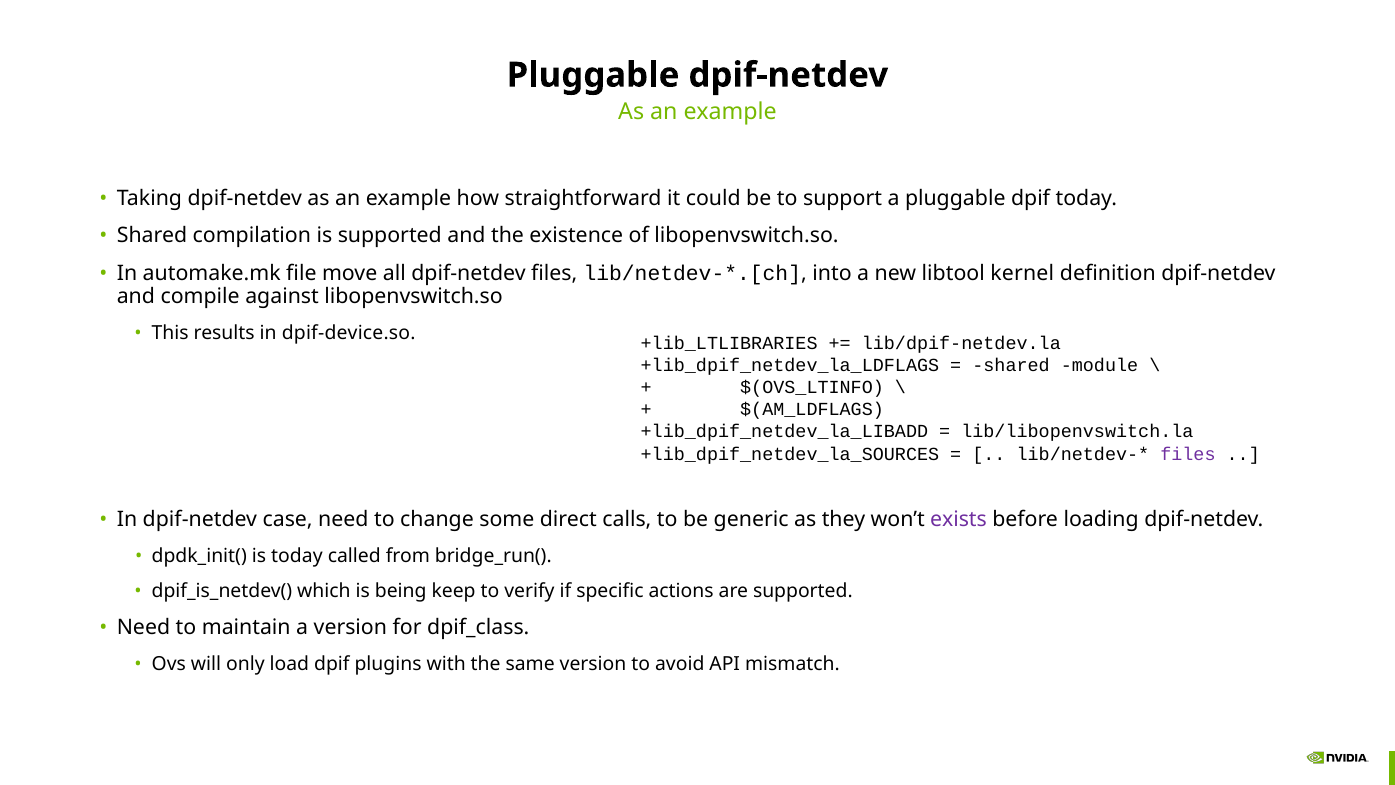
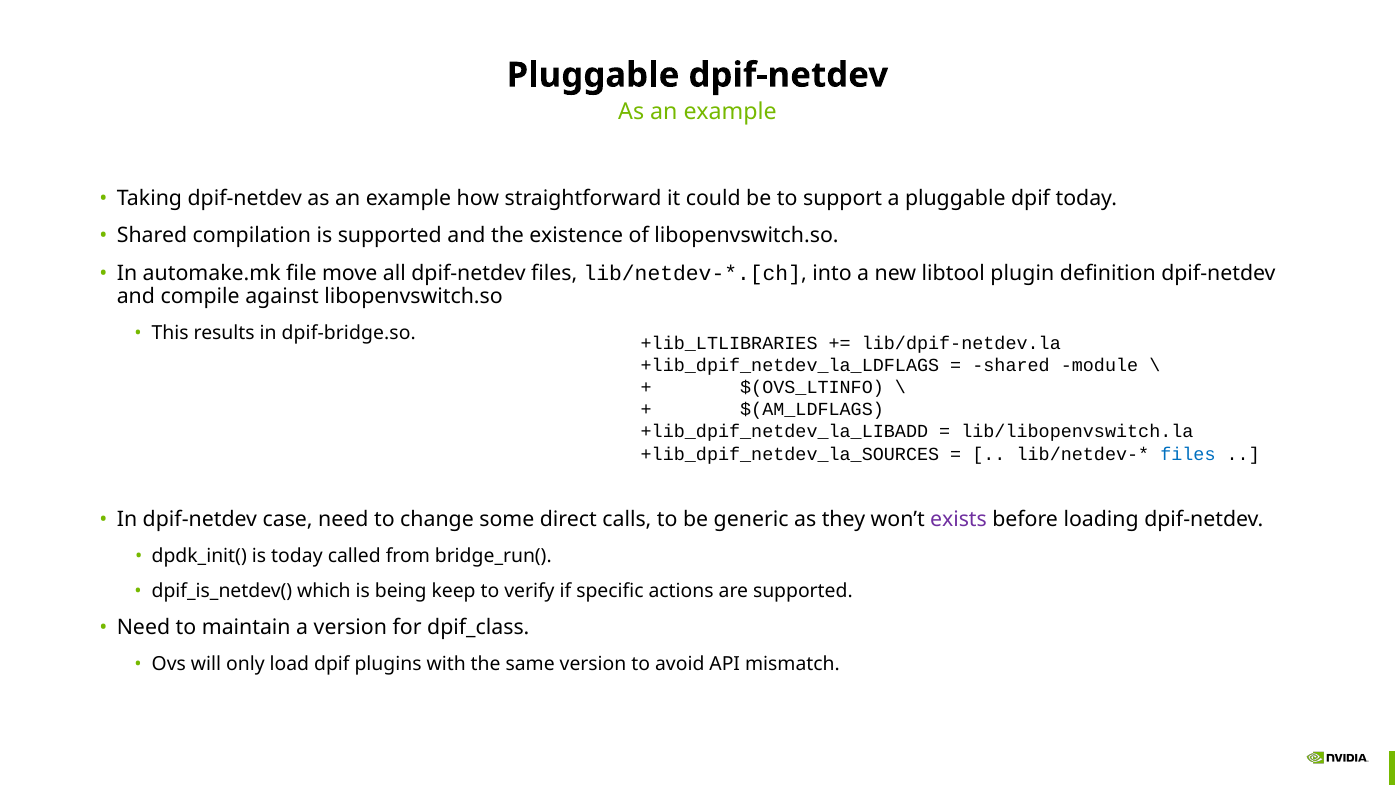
kernel: kernel -> plugin (1022, 273)
dpif-device.so: dpif-device.so -> dpif-bridge.so (349, 333)
files colour: purple -> blue (1188, 454)
